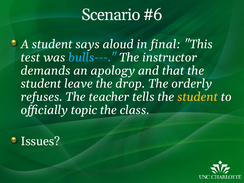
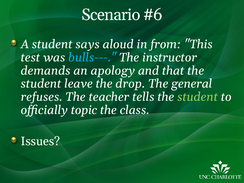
final: final -> from (166, 44)
orderly: orderly -> general (192, 84)
student colour: yellow -> light green (198, 97)
